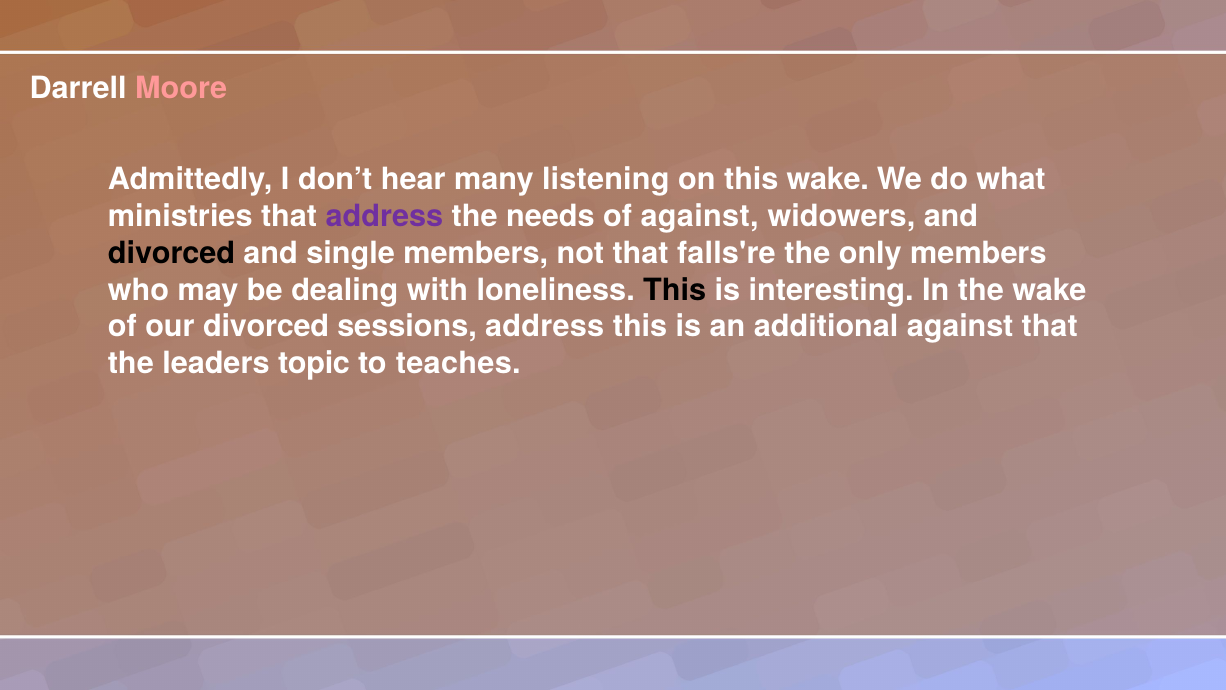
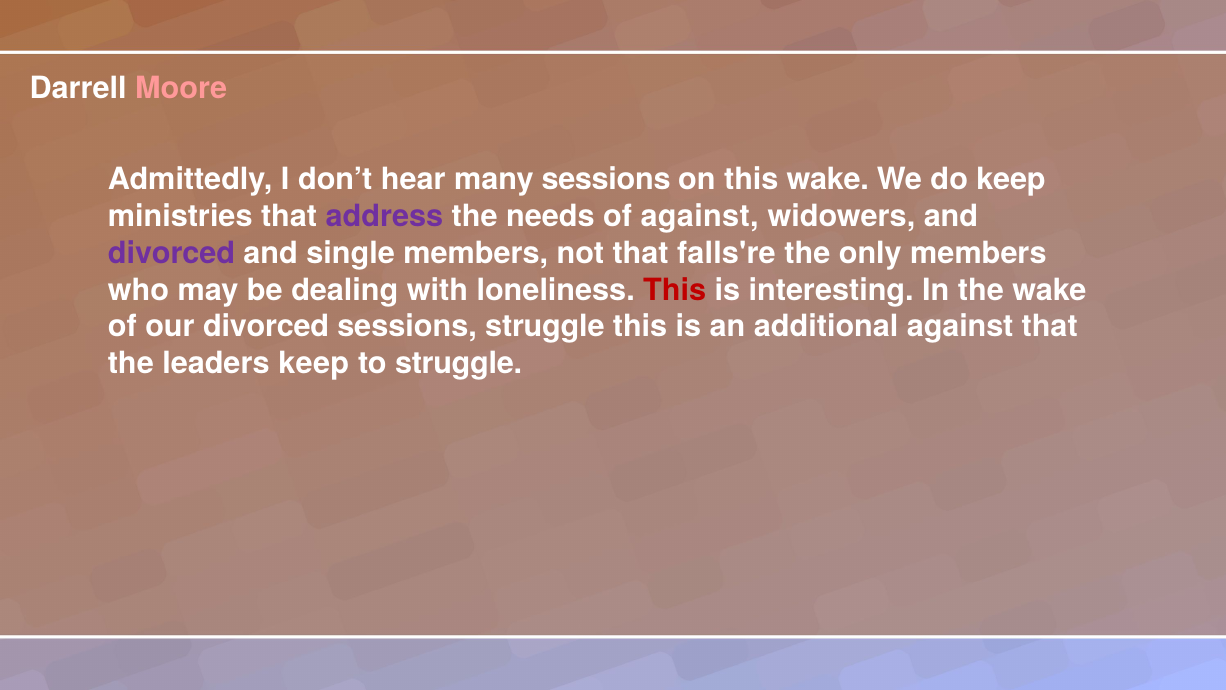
many listening: listening -> sessions (606, 180)
do what: what -> keep (1011, 180)
divorced colour: black -> purple (171, 253)
This colour: black -> red (675, 290)
sessions address: address -> struggle (545, 327)
leaders topic: topic -> keep (314, 363)
to teaches: teaches -> struggle (459, 363)
